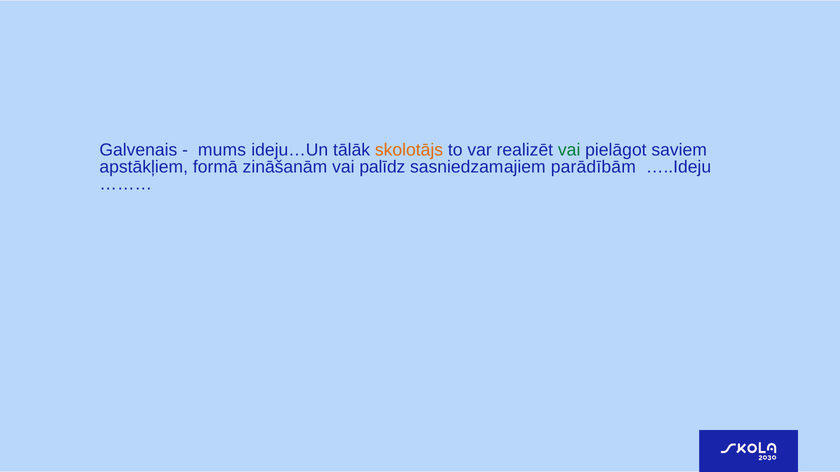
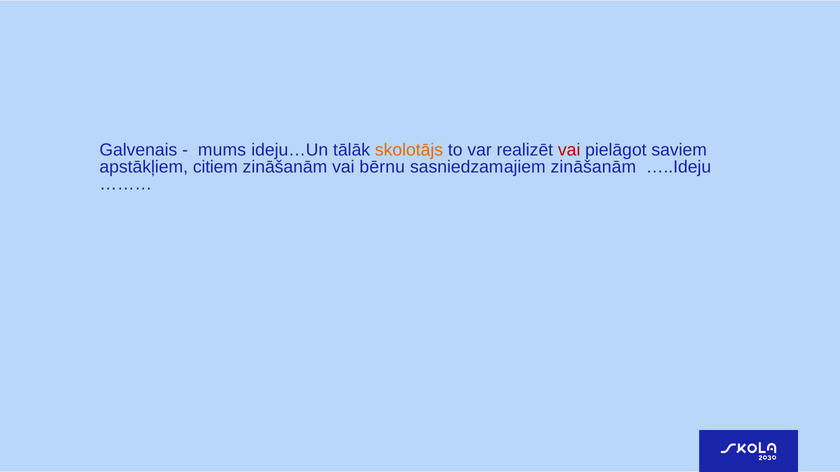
vai colour: green -> red (569, 150)
formā: formā -> citiem (215, 167)
palīdz: palīdz -> bērnu (382, 167)
sasniedzamajiem parādībām: parādībām -> zināšanām (593, 167)
